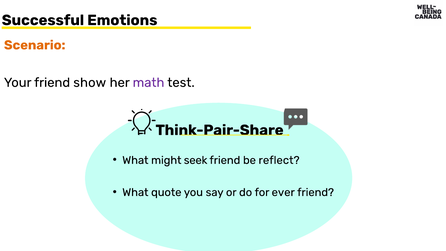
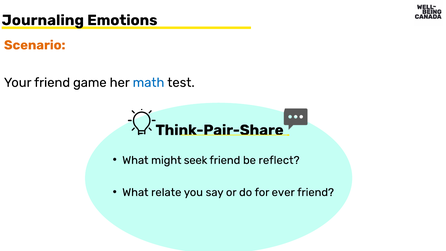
Successful: Successful -> Journaling (43, 20)
show: show -> game (90, 83)
math colour: purple -> blue (149, 83)
quote: quote -> relate (166, 192)
